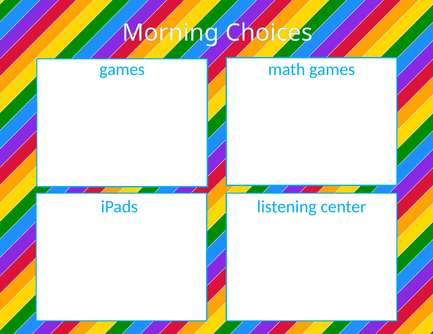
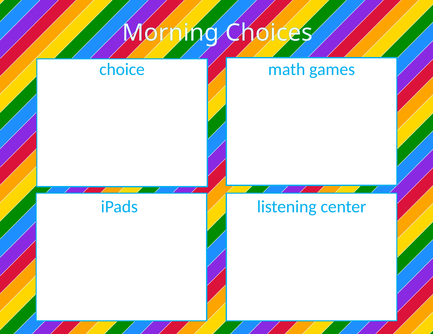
games: games -> choice (122, 69)
